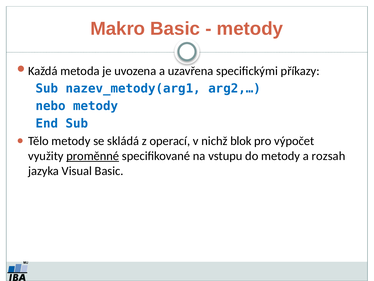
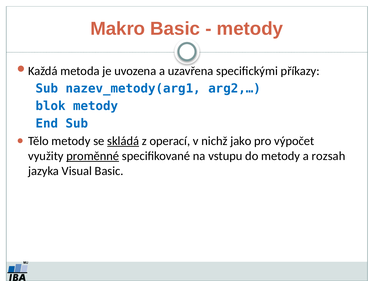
nebo: nebo -> blok (51, 106)
skládá underline: none -> present (123, 141)
blok: blok -> jako (241, 141)
